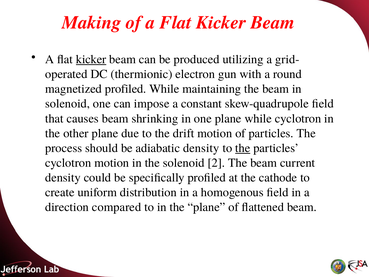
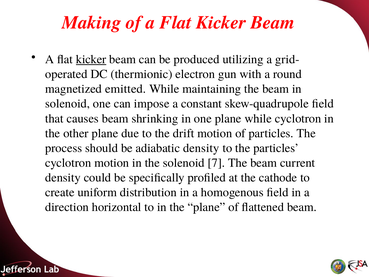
magnetized profiled: profiled -> emitted (126, 89)
the underline: present -> none (243, 148)
2: 2 -> 7 (216, 163)
compared: compared -> horizontal (117, 207)
